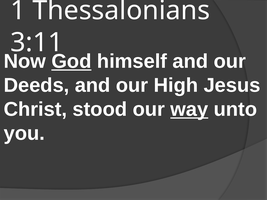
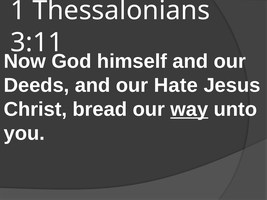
God underline: present -> none (71, 61)
High: High -> Hate (176, 85)
stood: stood -> bread (100, 110)
